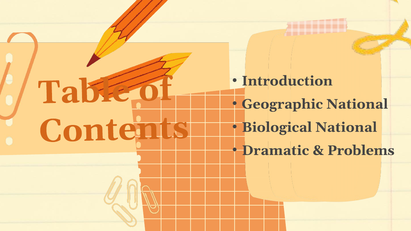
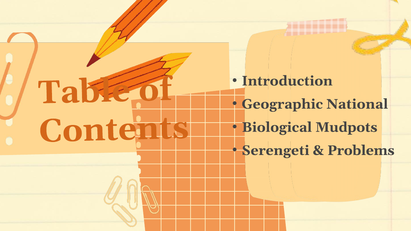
Biological National: National -> Mudpots (346, 127)
Dramatic: Dramatic -> Serengeti (276, 151)
